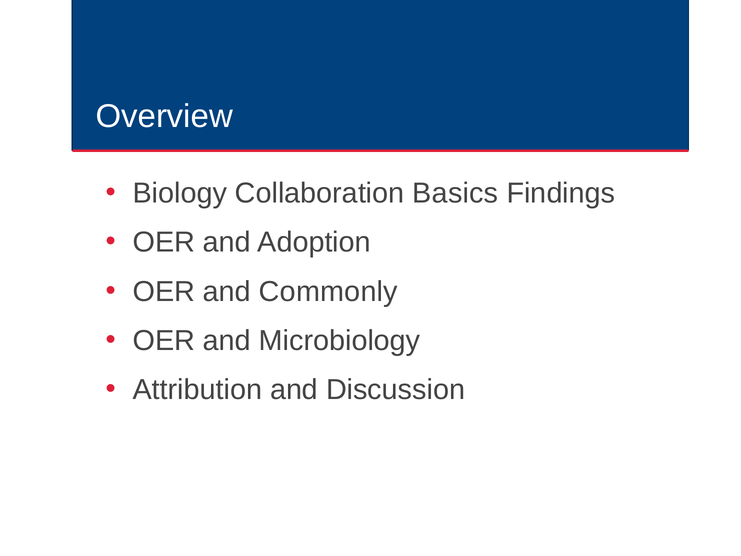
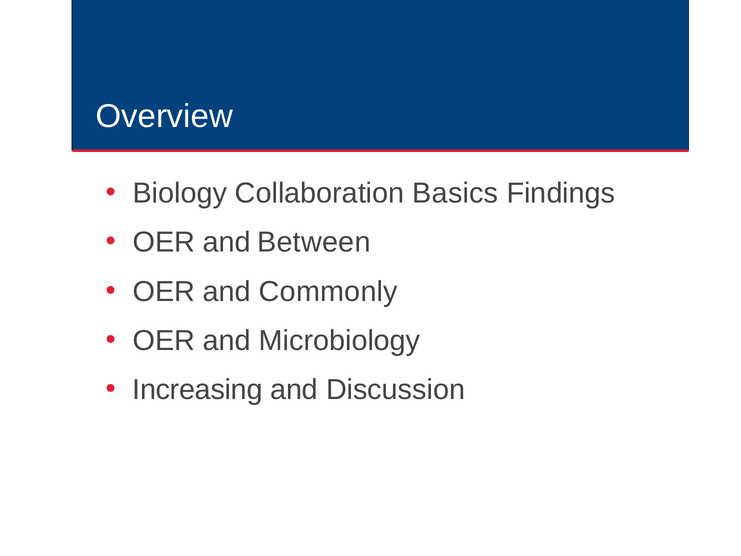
Adoption: Adoption -> Between (314, 242)
Attribution: Attribution -> Increasing (198, 390)
